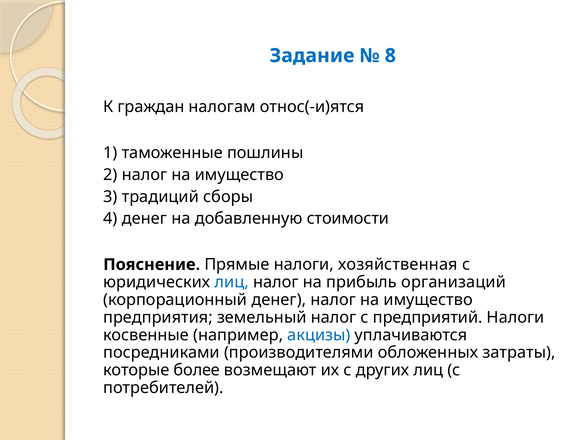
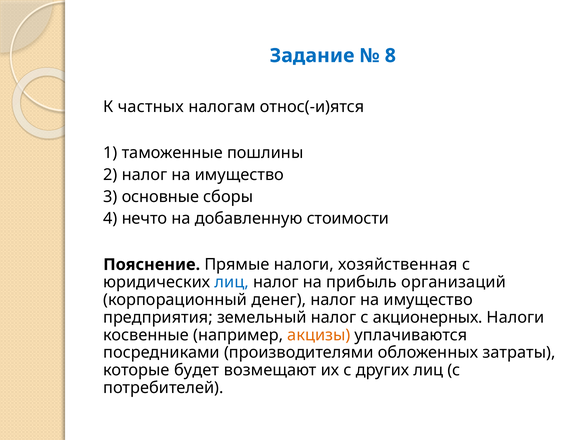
граждан: граждан -> частных (151, 107)
традиций: традиций -> основные (160, 197)
4 денег: денег -> нечто (145, 219)
предприятий: предприятий -> акционерных (428, 318)
акцизы colour: blue -> orange (319, 335)
более: более -> будет (197, 370)
